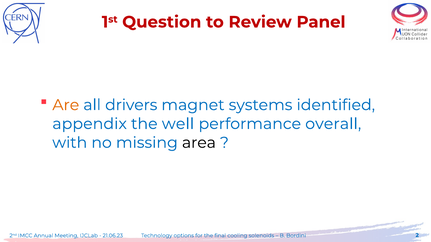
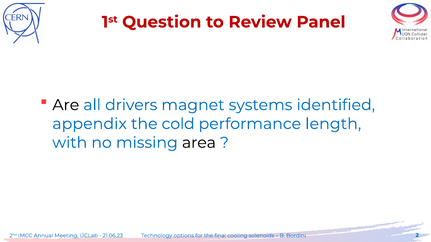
Are colour: orange -> black (66, 105)
well: well -> cold (178, 124)
overall: overall -> length (333, 124)
